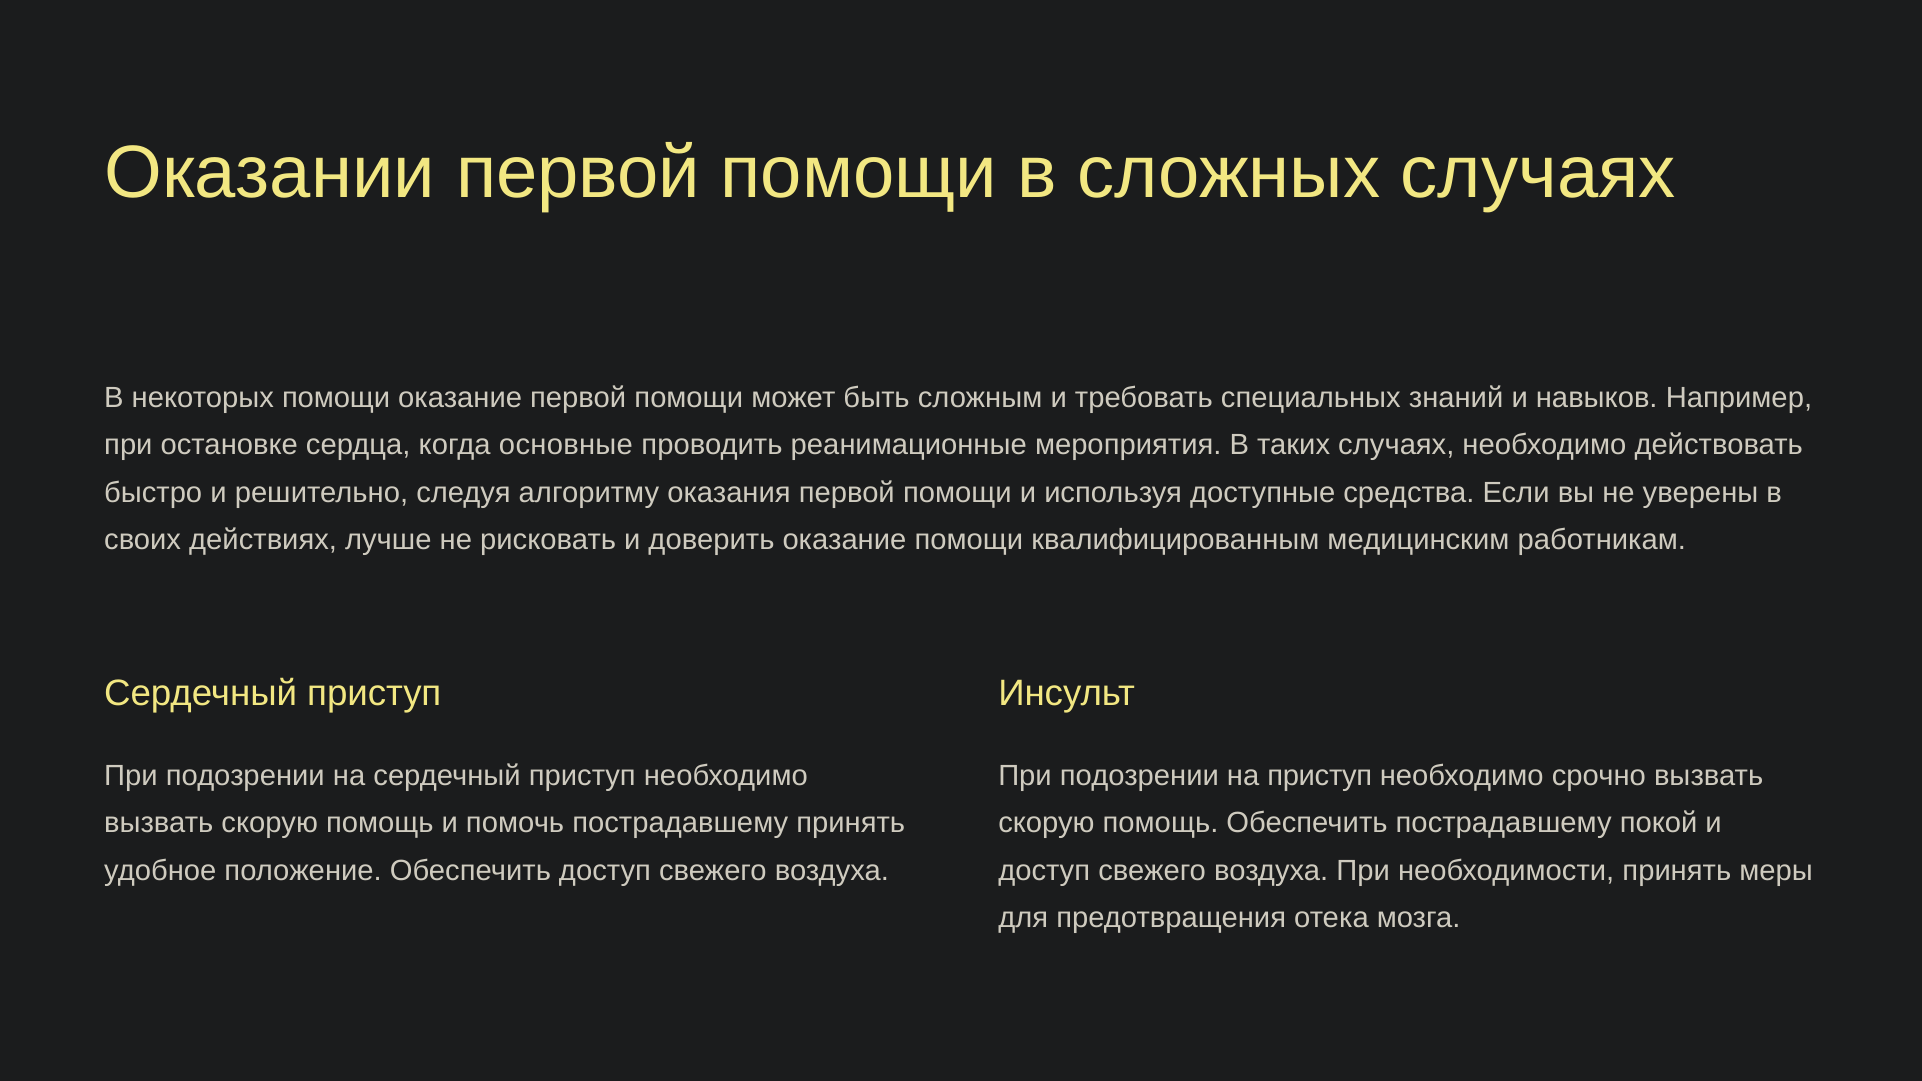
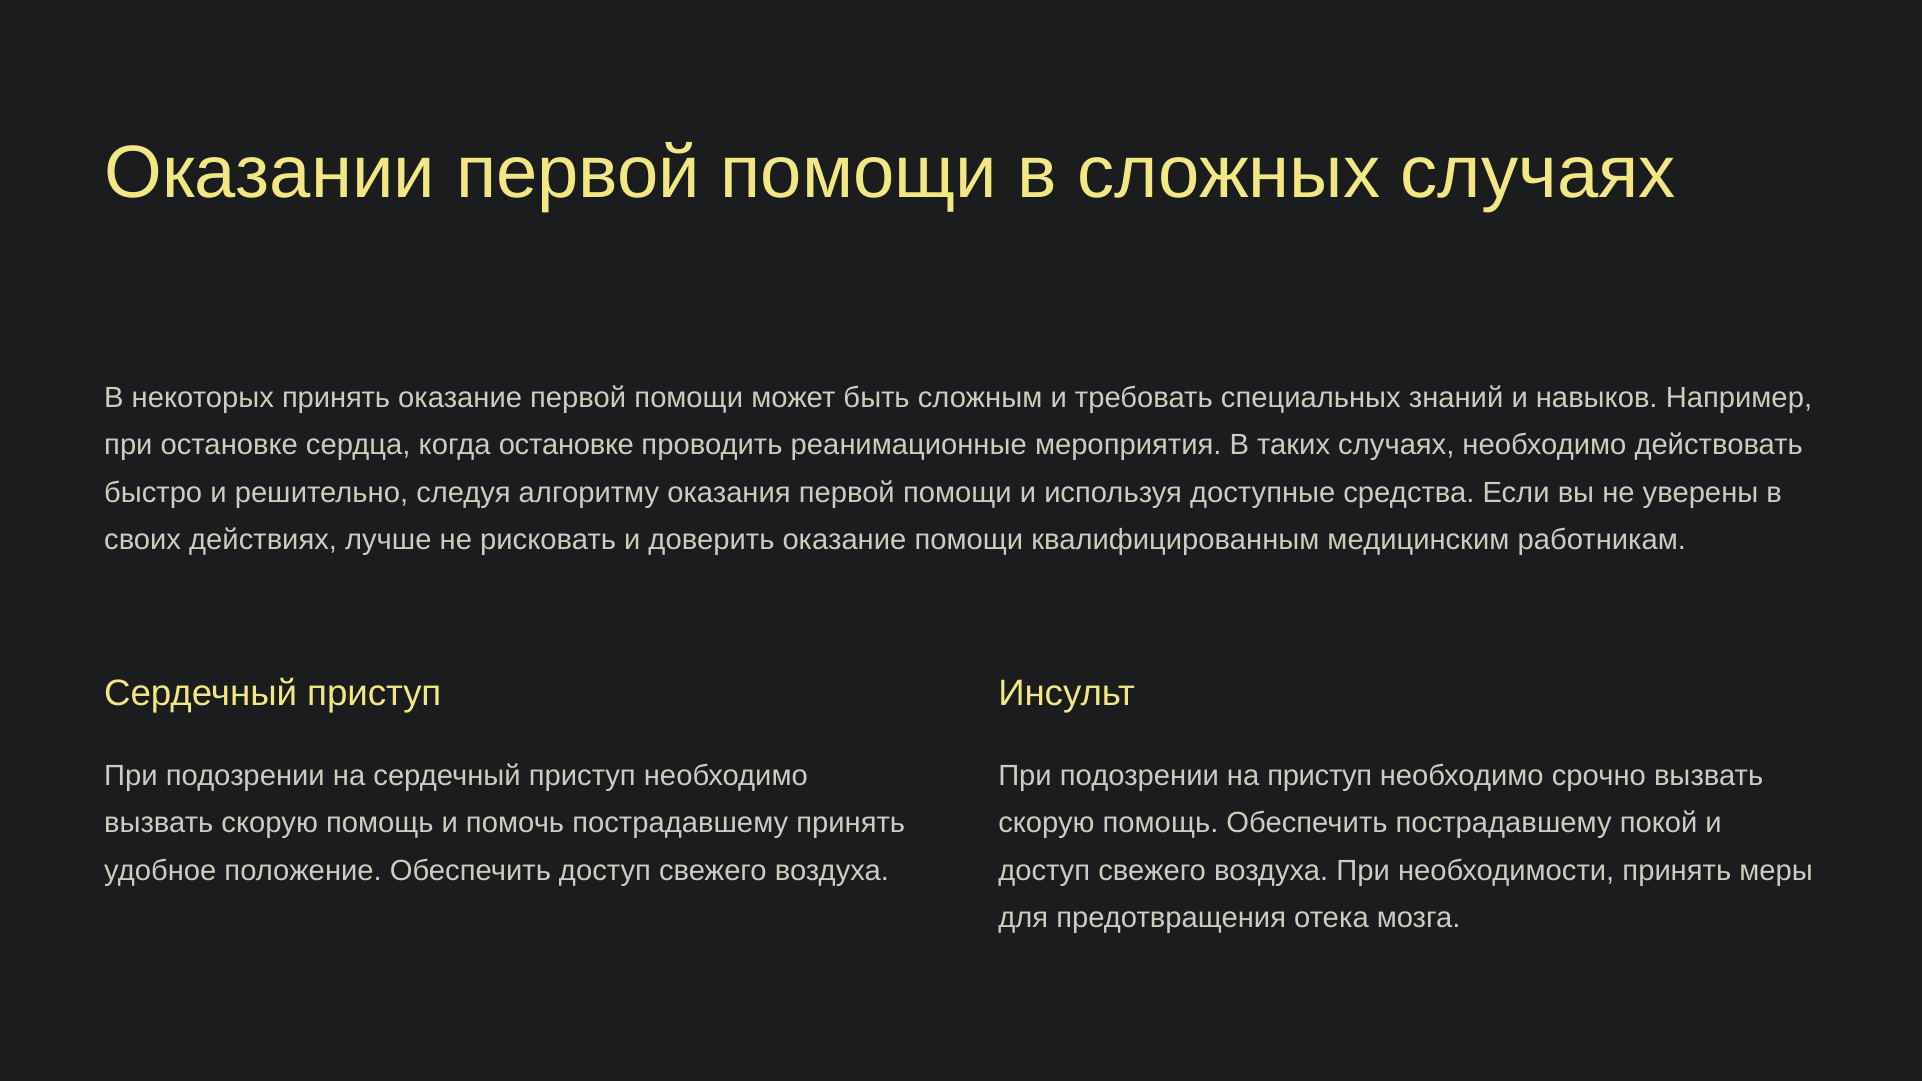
некоторых помощи: помощи -> принять (336, 398)
когда основные: основные -> остановке (566, 445)
